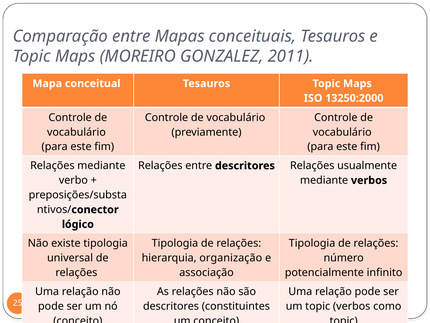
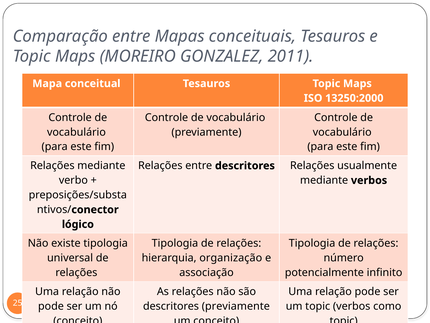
descritores constituintes: constituintes -> previamente (236, 306)
